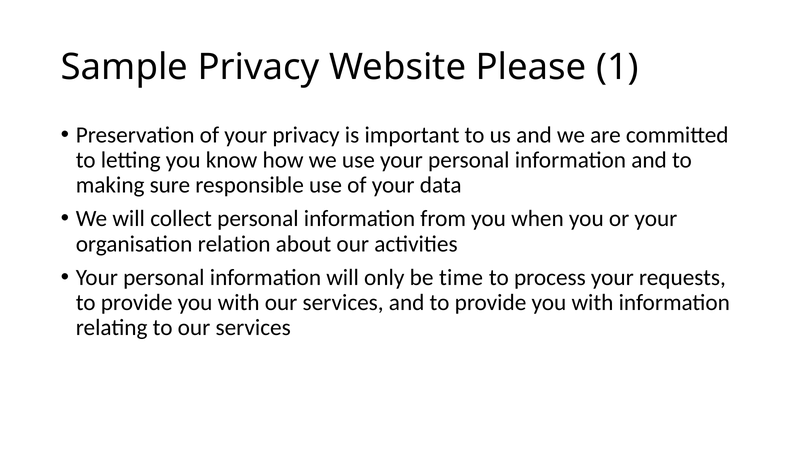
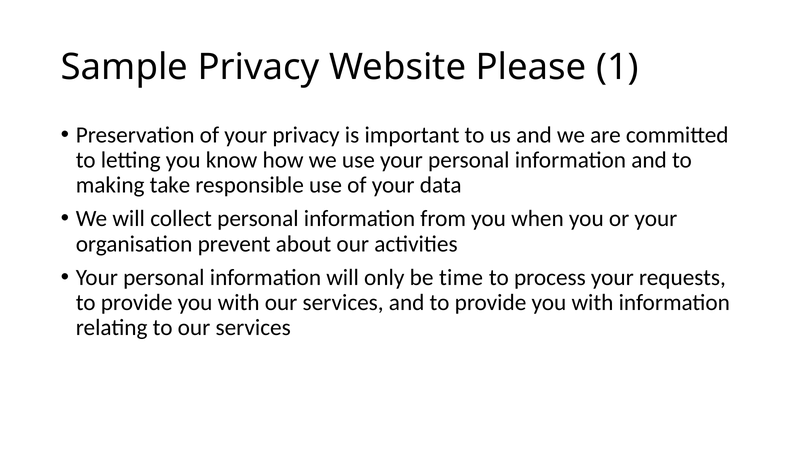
sure: sure -> take (170, 185)
relation: relation -> prevent (234, 244)
